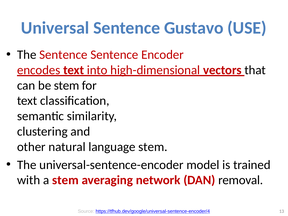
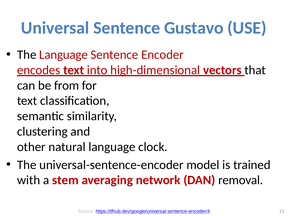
The Sentence: Sentence -> Language (63, 55)
be stem: stem -> from (67, 85)
language stem: stem -> clock (153, 147)
